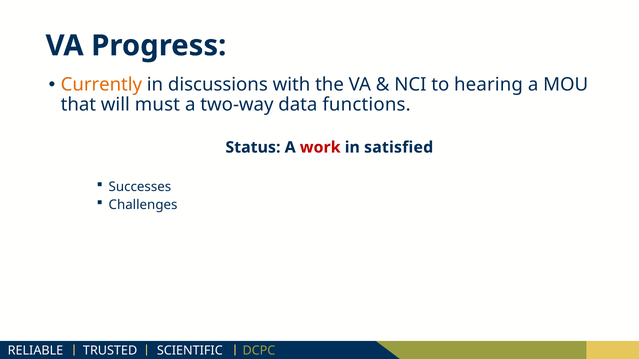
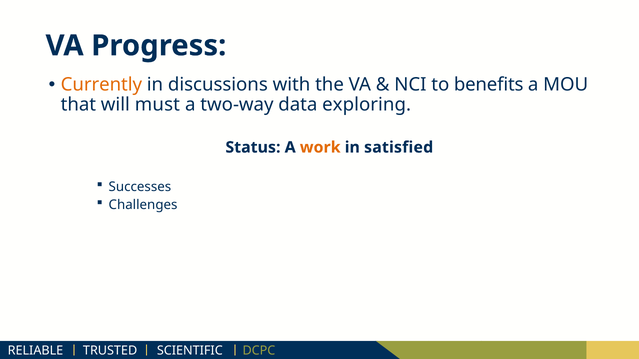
hearing: hearing -> benefits (489, 85)
functions: functions -> exploring (367, 105)
work colour: red -> orange (320, 148)
